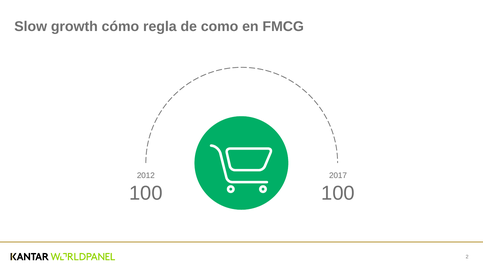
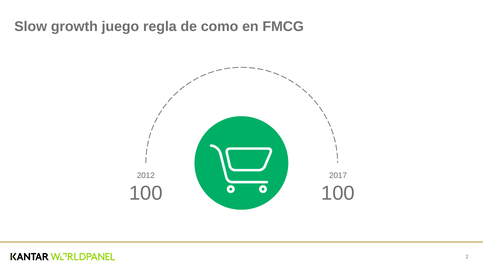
cómo: cómo -> juego (120, 26)
